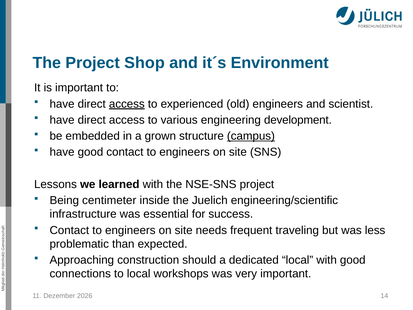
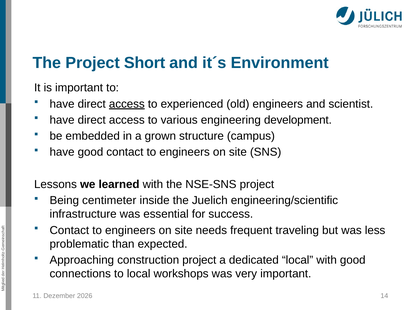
Shop: Shop -> Short (145, 63)
campus underline: present -> none (251, 136)
construction should: should -> project (199, 260)
